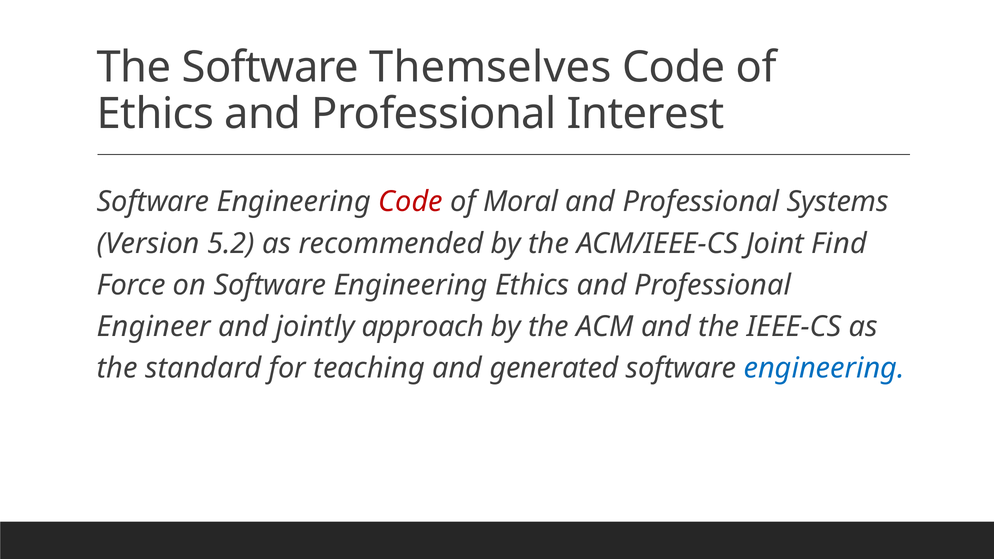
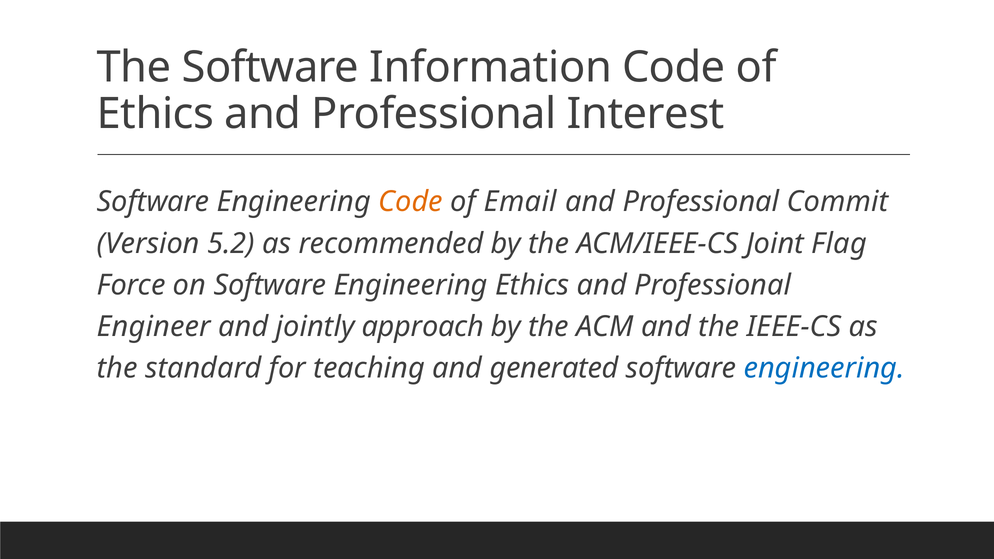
Themselves: Themselves -> Information (491, 67)
Code colour: red -> orange (411, 202)
Moral: Moral -> Email (520, 202)
Systems: Systems -> Commit (838, 202)
Find: Find -> Flag (839, 244)
